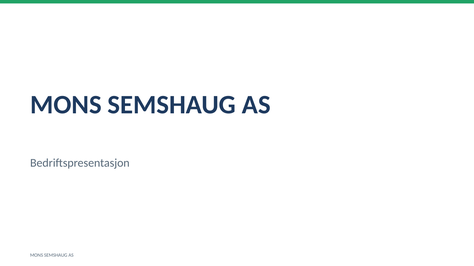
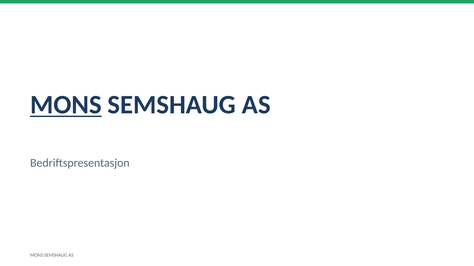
MONS underline: none -> present (66, 105)
